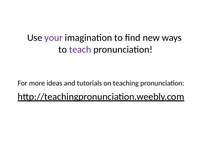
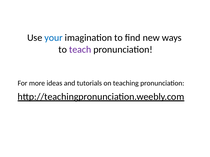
your colour: purple -> blue (54, 38)
